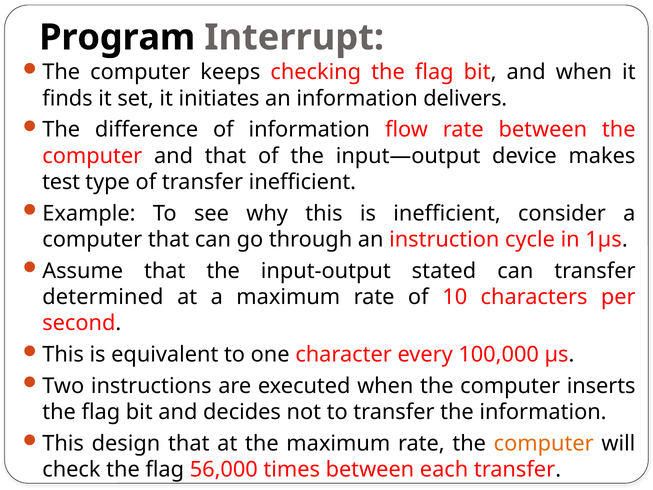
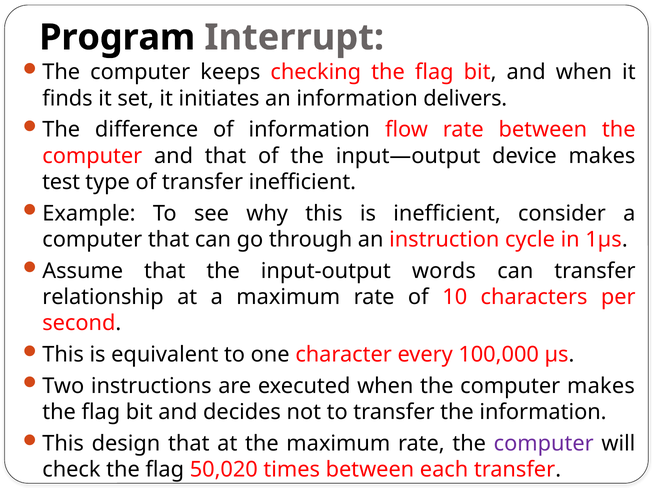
stated: stated -> words (444, 271)
determined: determined -> relationship (103, 297)
computer inserts: inserts -> makes (601, 386)
computer colour: orange -> purple (544, 443)
56,000: 56,000 -> 50,020 (224, 470)
